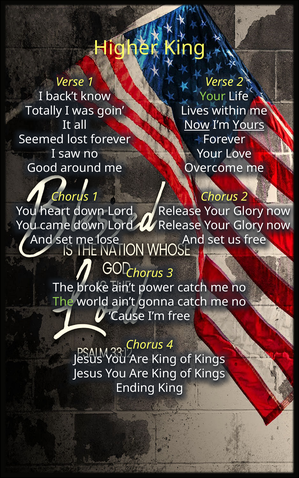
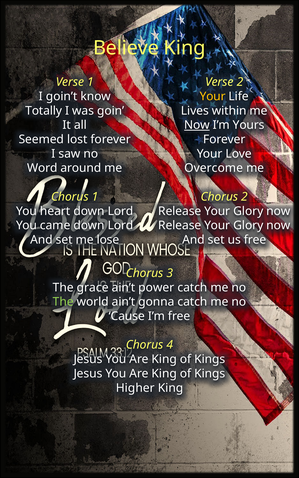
Higher: Higher -> Believe (126, 48)
back’t: back’t -> goin’t (62, 96)
Your colour: light green -> yellow (213, 96)
Yours underline: present -> none (249, 125)
Good: Good -> Word (42, 168)
broke: broke -> grace (93, 288)
Ending: Ending -> Higher (135, 388)
